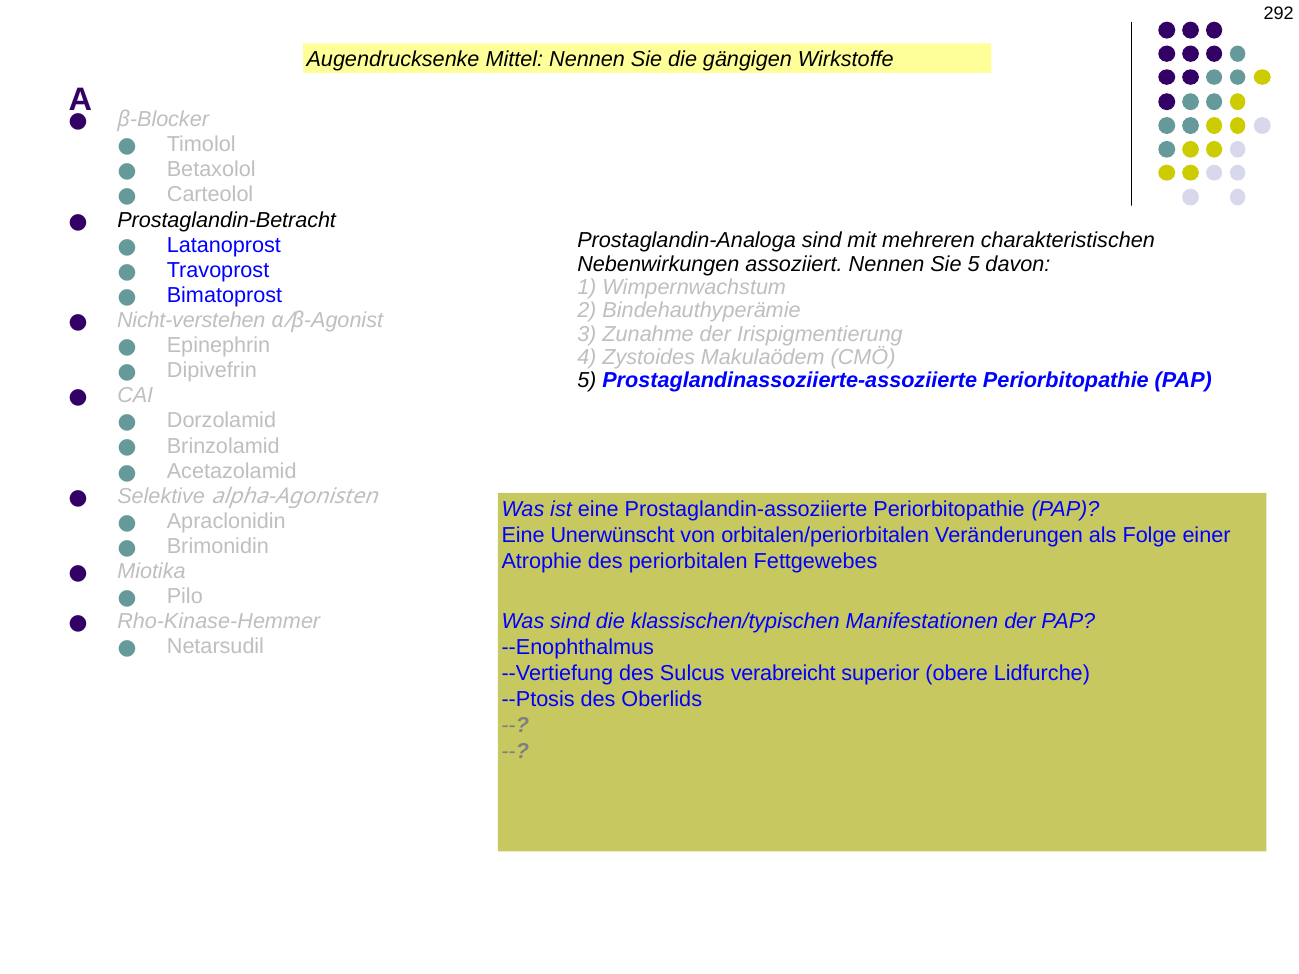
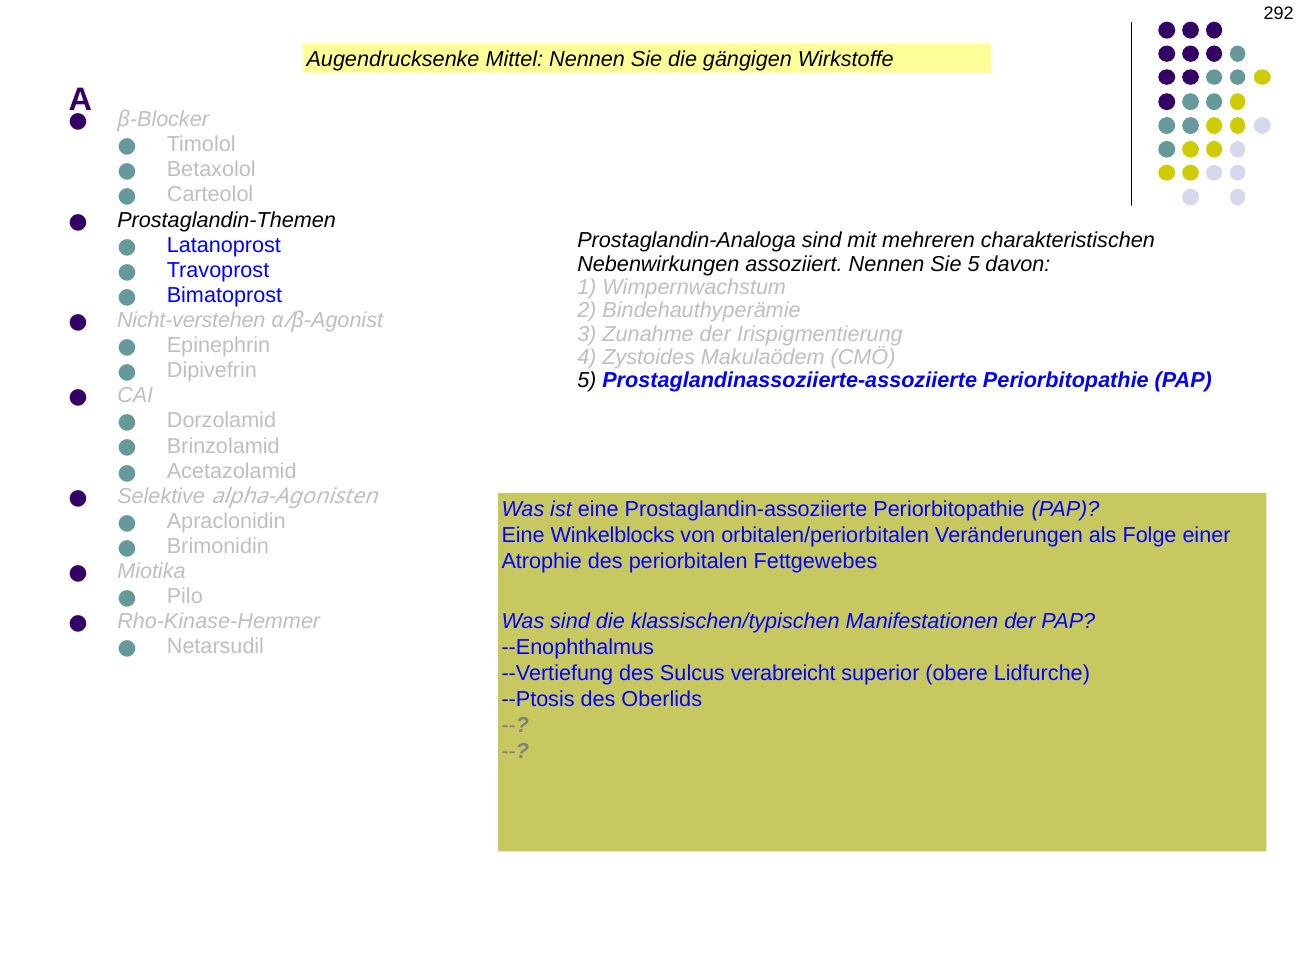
Prostaglandin-Betracht: Prostaglandin-Betracht -> Prostaglandin-Themen (227, 220)
Unerwünscht: Unerwünscht -> Winkelblocks (613, 535)
